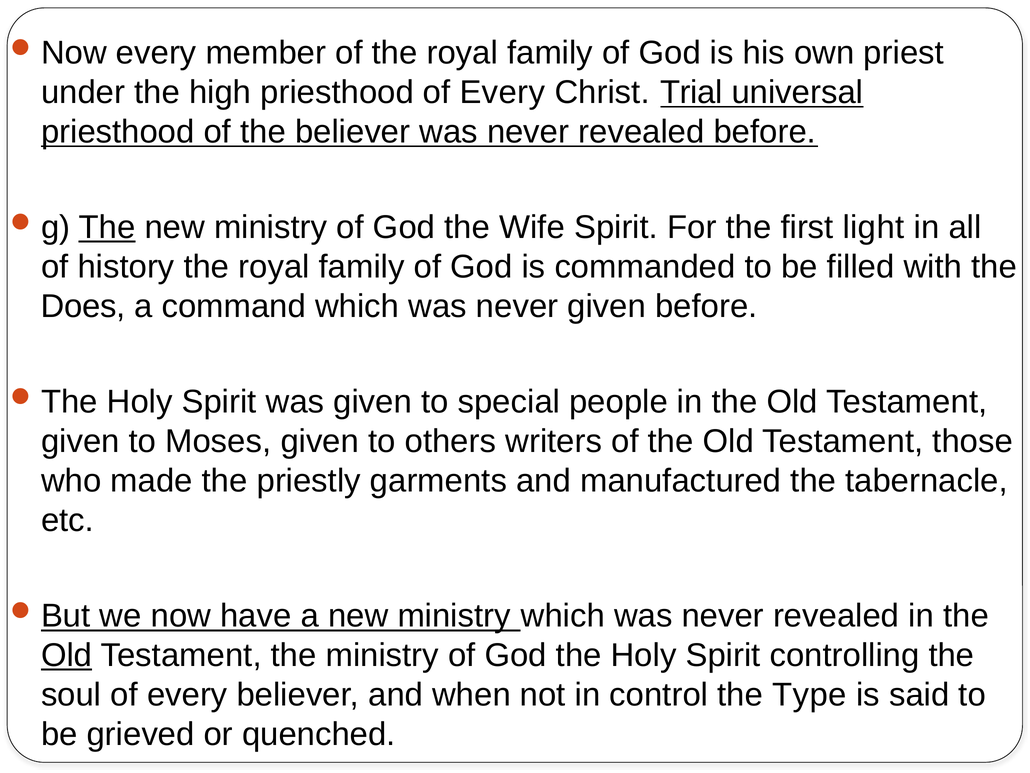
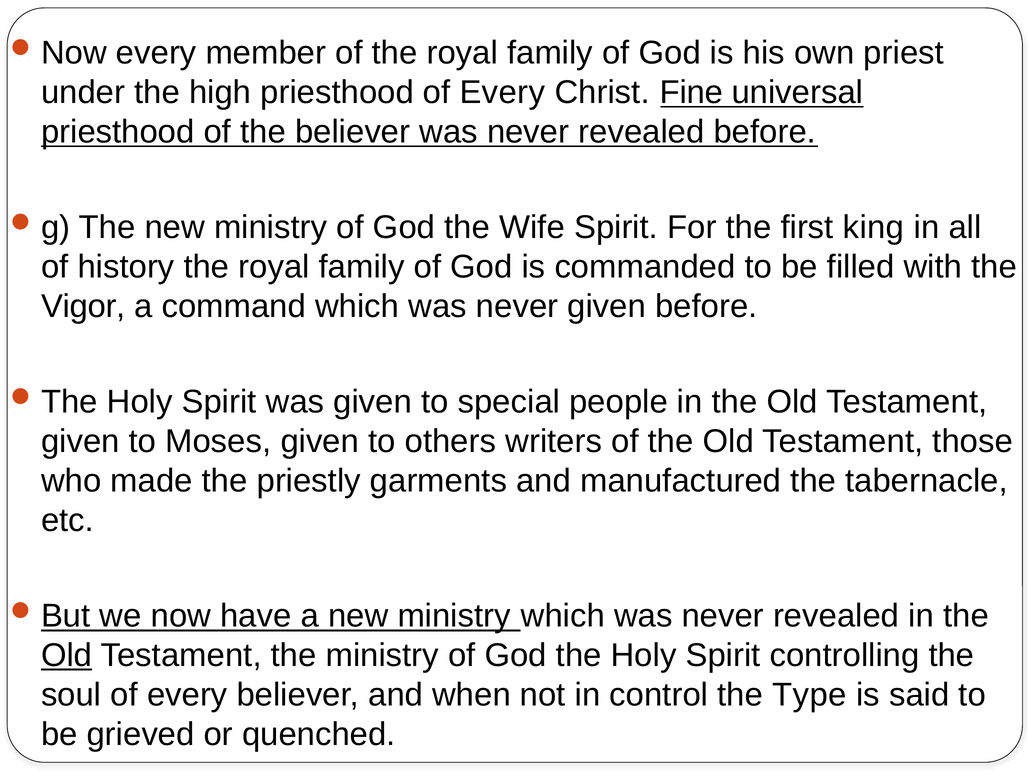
Trial: Trial -> Fine (691, 92)
The underline: present -> none (107, 227)
light: light -> king (874, 227)
Does: Does -> Vigor (83, 306)
